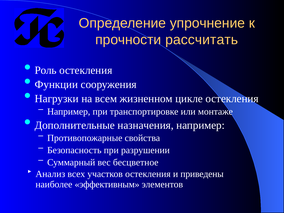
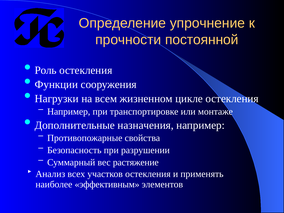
рассчитать: рассчитать -> постоянной (202, 40)
бесцветное: бесцветное -> растяжение (136, 162)
приведены: приведены -> применять (202, 174)
